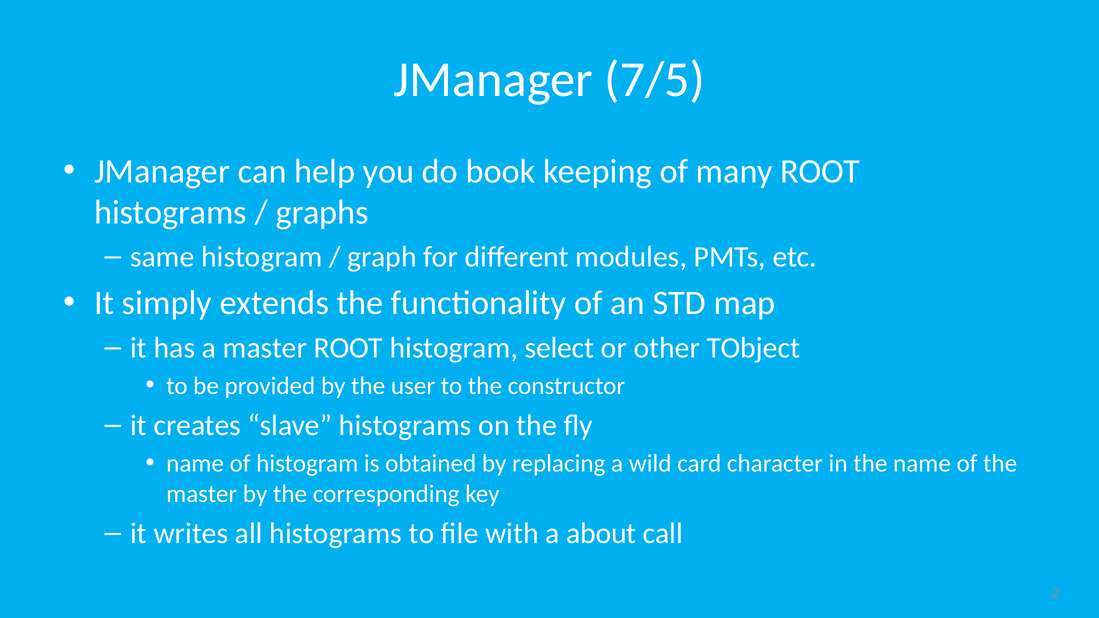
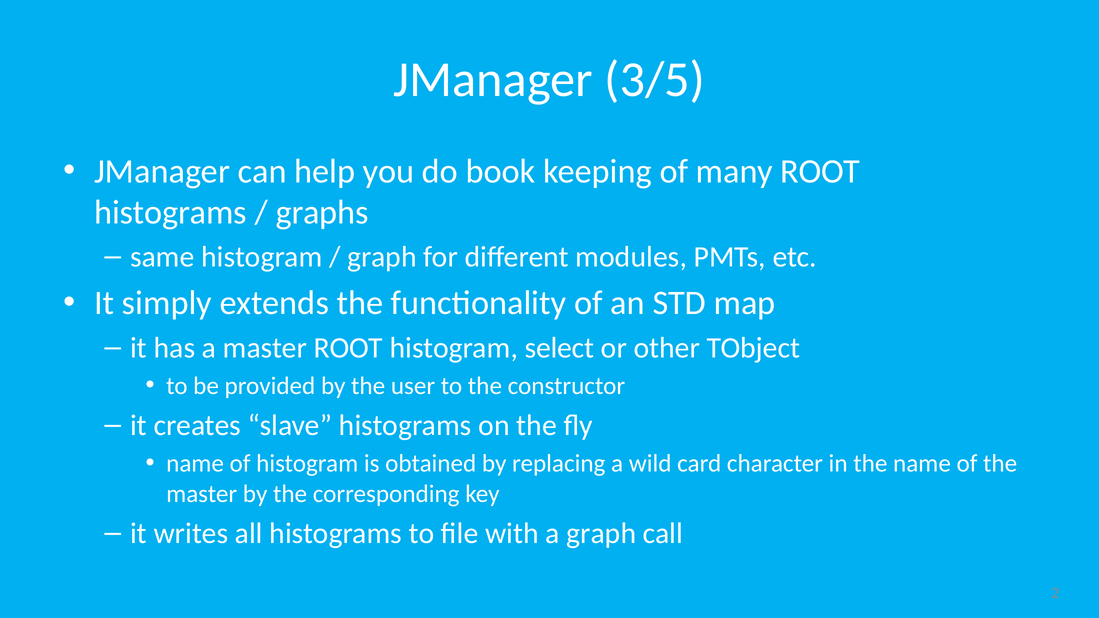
7/5: 7/5 -> 3/5 (655, 80)
a about: about -> graph (601, 534)
